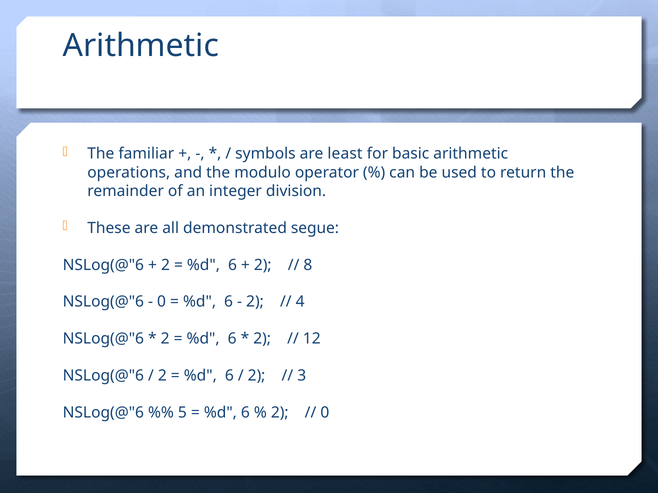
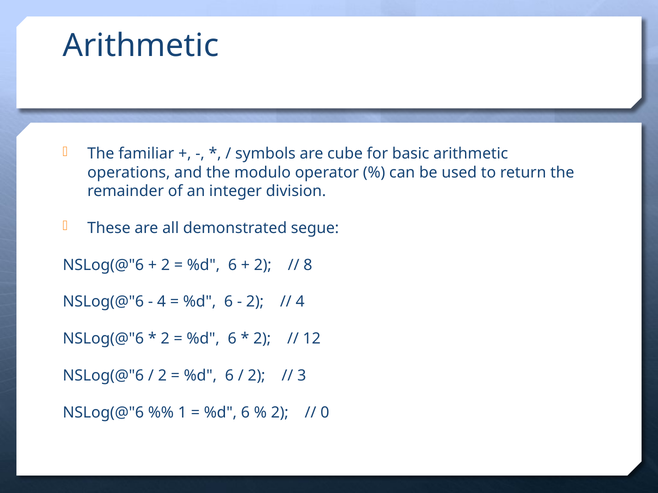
least: least -> cube (345, 154)
0: 0 -> 4 (162, 302)
5: 5 -> 1 (182, 413)
